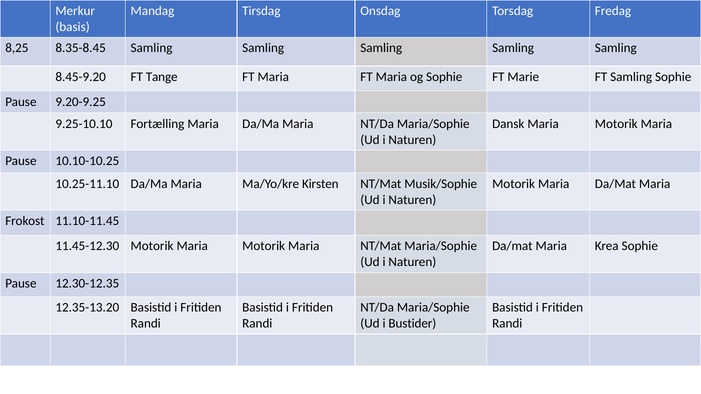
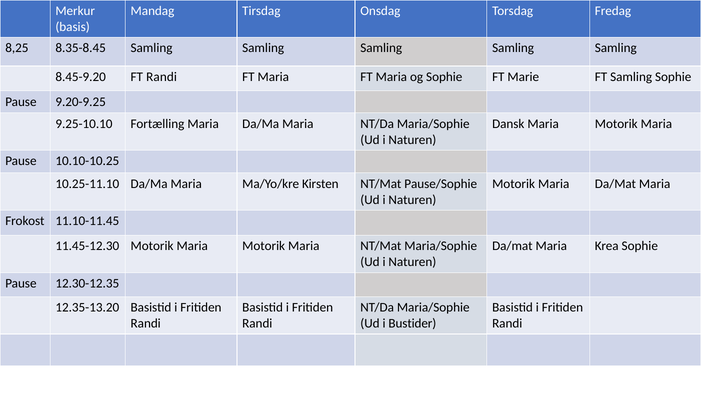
FT Tange: Tange -> Randi (162, 77)
Musik/Sophie: Musik/Sophie -> Pause/Sophie (441, 184)
